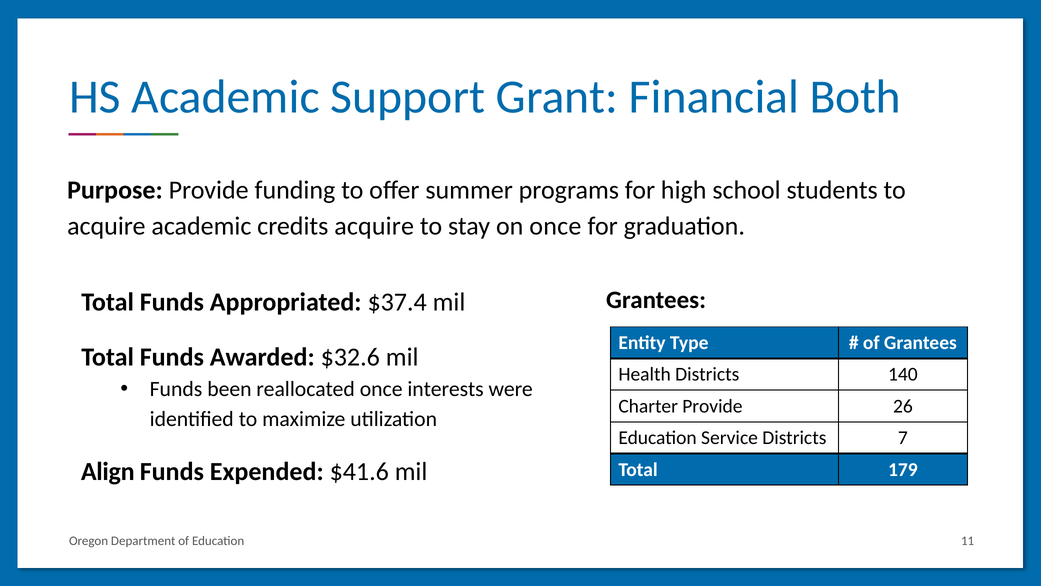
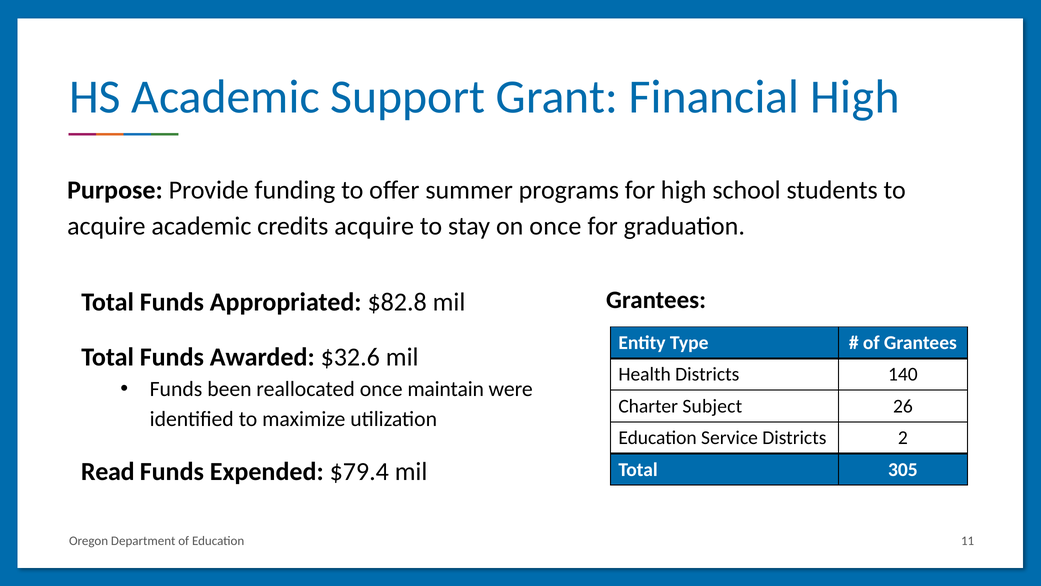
Financial Both: Both -> High (855, 97)
$37.4: $37.4 -> $82.8 (397, 302)
interests: interests -> maintain (446, 389)
Charter Provide: Provide -> Subject (712, 406)
7: 7 -> 2 (903, 438)
Align: Align -> Read (108, 471)
$41.6: $41.6 -> $79.4 (359, 471)
179: 179 -> 305 (903, 469)
